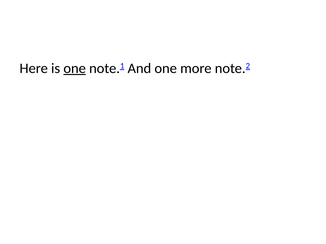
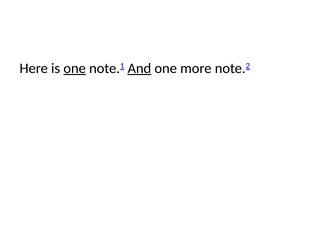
And underline: none -> present (139, 68)
